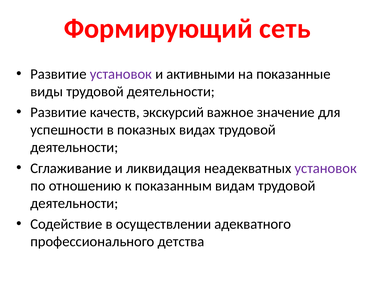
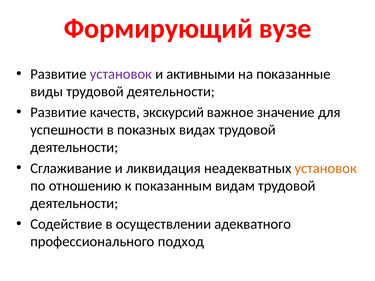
сеть: сеть -> вузе (285, 29)
установок colour: purple -> orange (326, 168)
детства: детства -> подход (181, 242)
